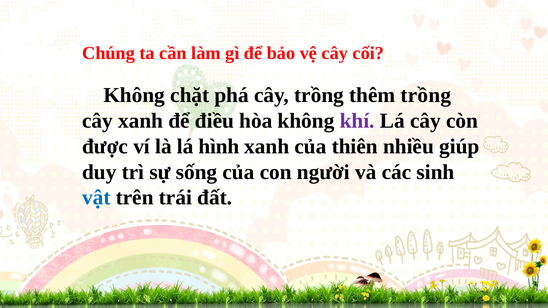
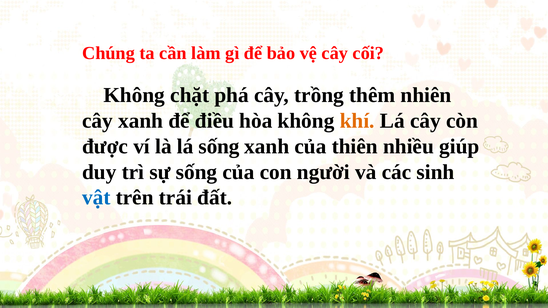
thêm trồng: trồng -> nhiên (426, 95)
khí colour: purple -> orange (357, 121)
lá hình: hình -> sống (219, 147)
